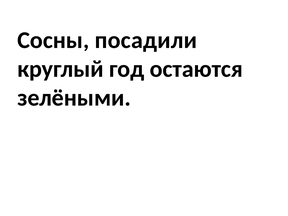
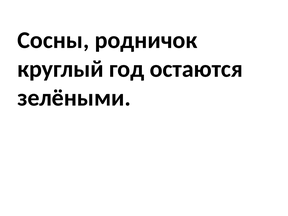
посадили: посадили -> родничок (146, 40)
